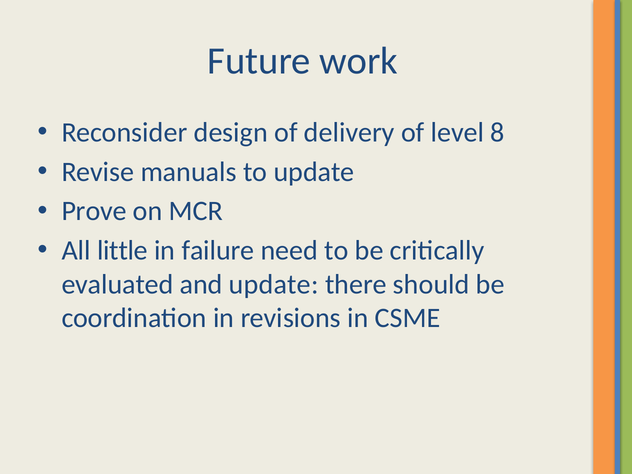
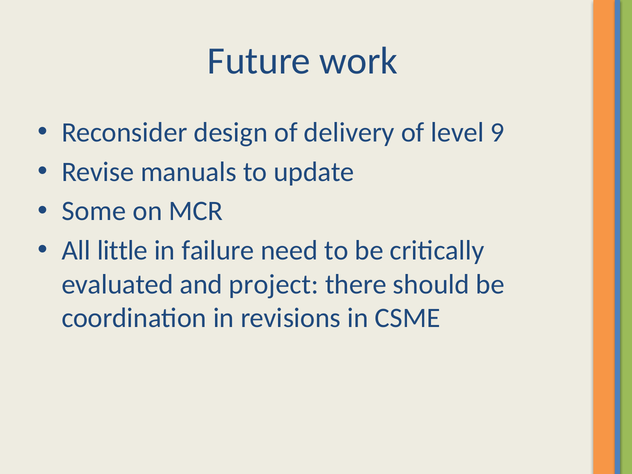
8: 8 -> 9 (497, 133)
Prove: Prove -> Some (94, 211)
and update: update -> project (274, 284)
